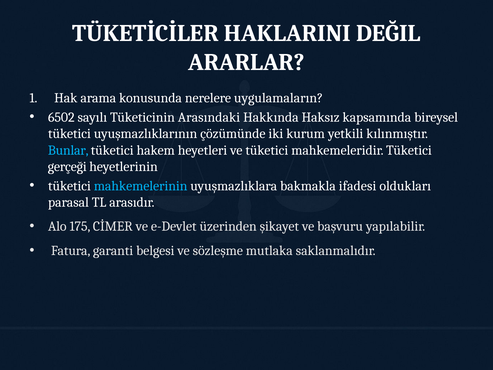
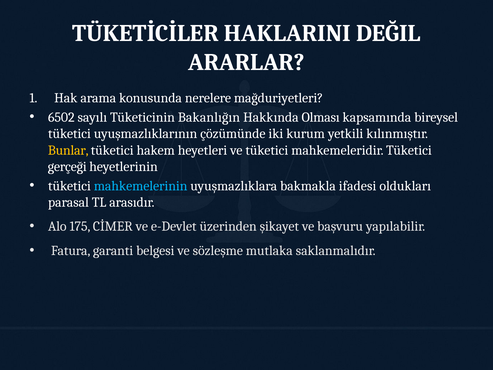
uygulamaların: uygulamaların -> mağduriyetleri (279, 98)
Arasındaki: Arasındaki -> Bakanlığın (209, 117)
Haksız: Haksız -> Olması (321, 117)
Bunlar colour: light blue -> yellow (68, 150)
